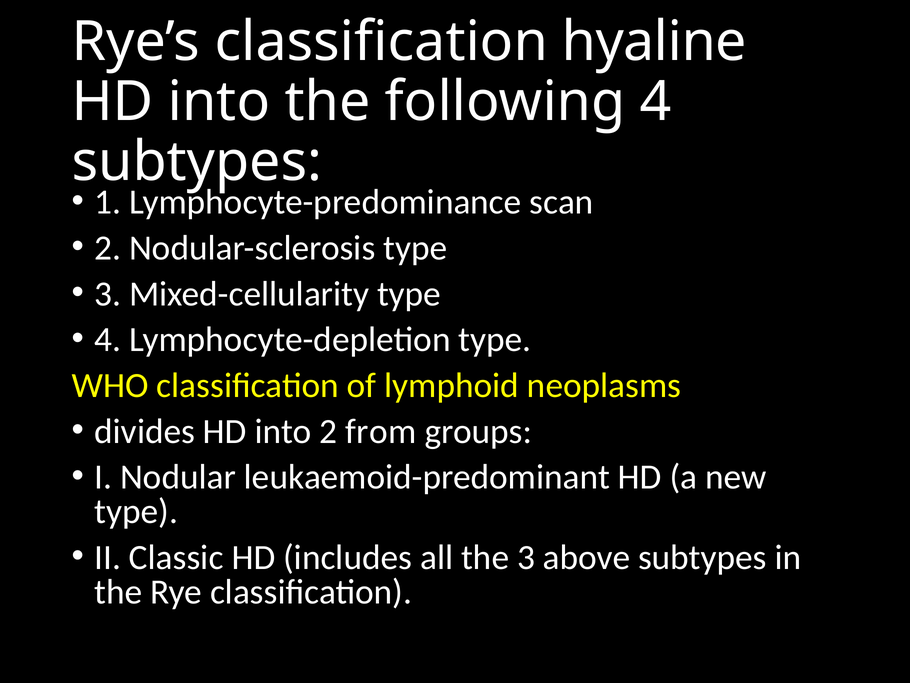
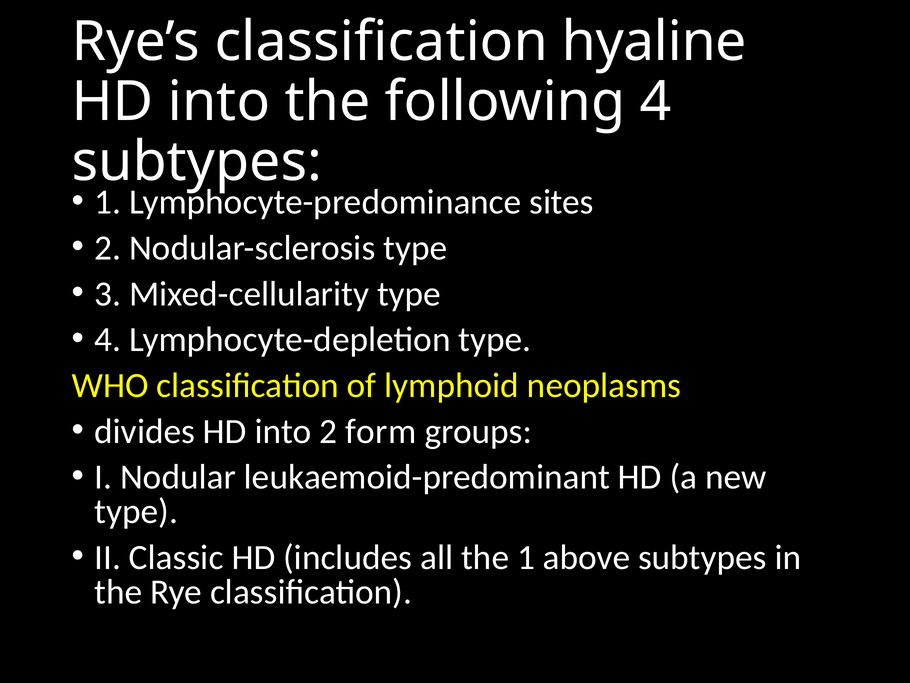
scan: scan -> sites (562, 202)
from: from -> form (381, 431)
the 3: 3 -> 1 (526, 557)
